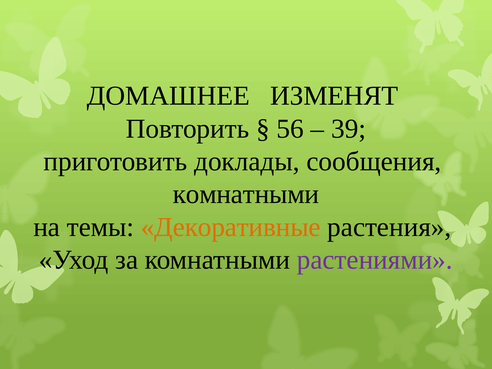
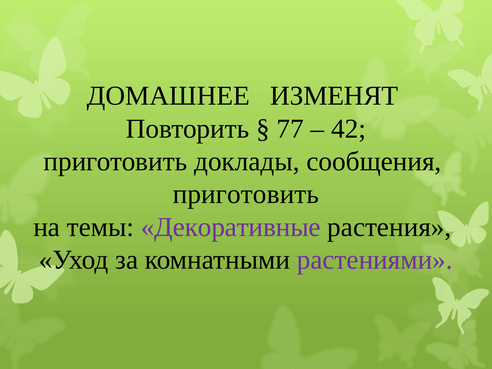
56: 56 -> 77 (290, 129)
39: 39 -> 42 (348, 129)
комнатными: комнатными -> приготовить (246, 194)
Декоративные colour: orange -> purple (231, 227)
